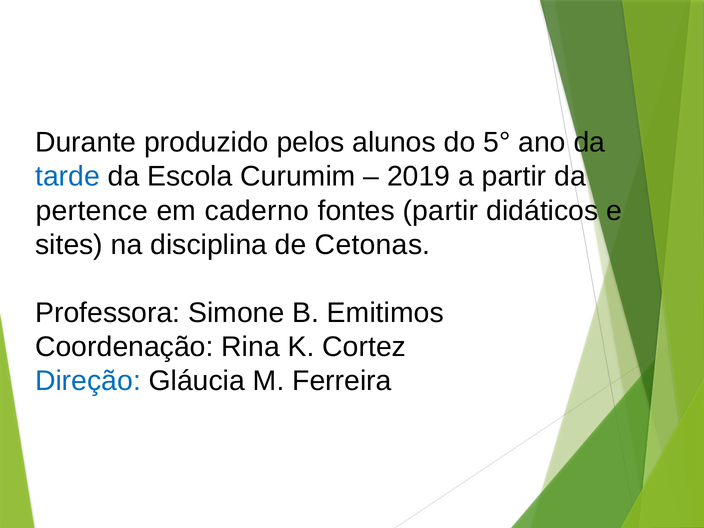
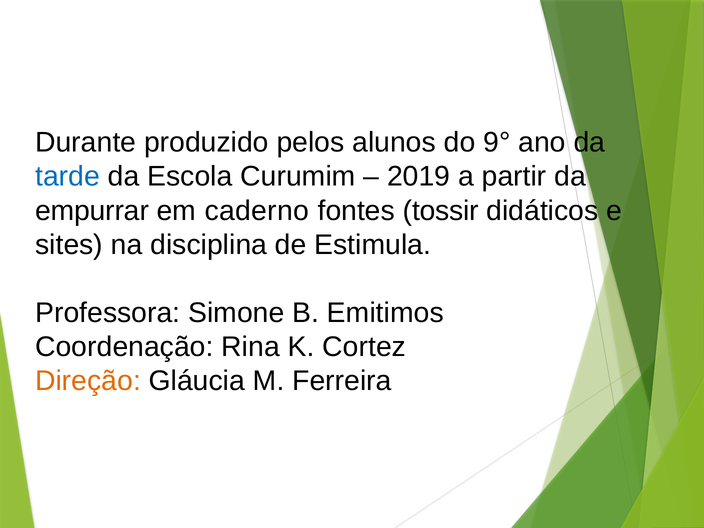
5°: 5° -> 9° (497, 143)
pertence: pertence -> empurrar (92, 211)
fontes partir: partir -> tossir (441, 211)
Cetonas: Cetonas -> Estimula (373, 245)
Direção colour: blue -> orange (88, 381)
